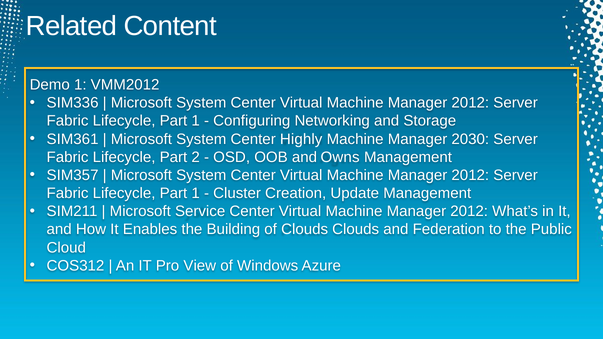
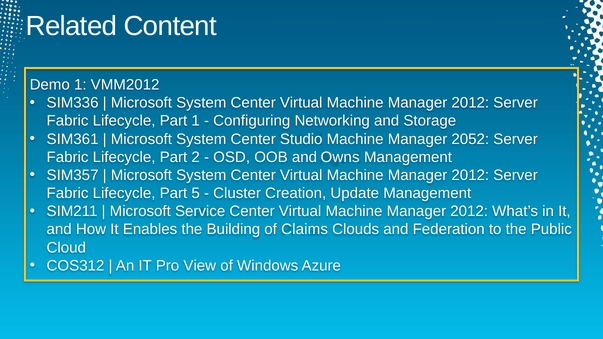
Highly: Highly -> Studio (301, 139)
2030: 2030 -> 2052 (470, 139)
1: 1 -> 5 (196, 193)
of Clouds: Clouds -> Claims (305, 230)
